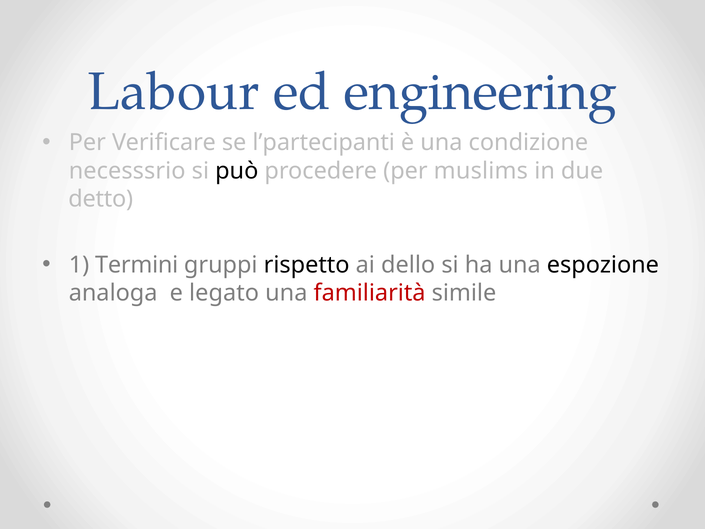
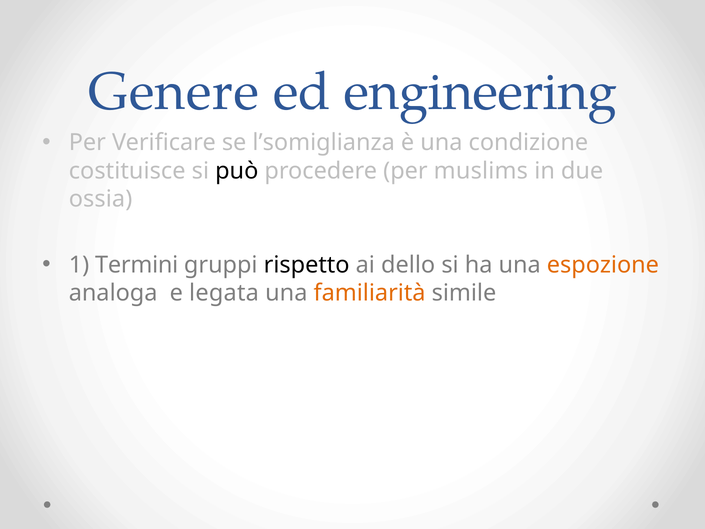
Labour: Labour -> Genere (174, 92)
l’partecipanti: l’partecipanti -> l’somiglianza (324, 143)
necesssrio: necesssrio -> costituisce (127, 171)
detto: detto -> ossia (101, 199)
espozione colour: black -> orange (603, 265)
legato: legato -> legata (224, 293)
familiarità colour: red -> orange (370, 293)
